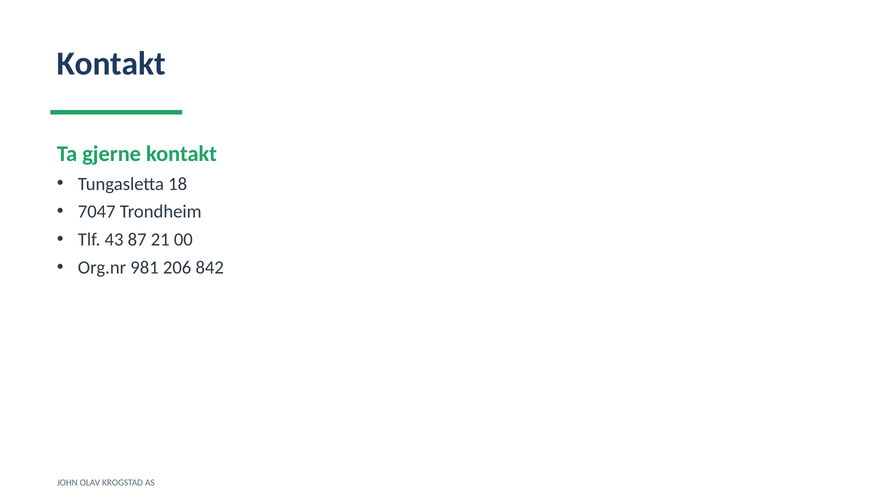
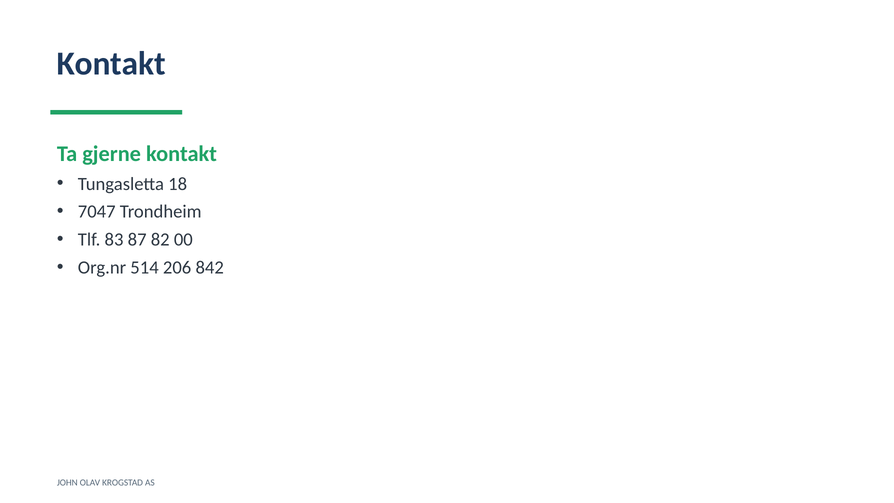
43: 43 -> 83 (114, 240)
21: 21 -> 82 (160, 240)
981: 981 -> 514 (145, 268)
